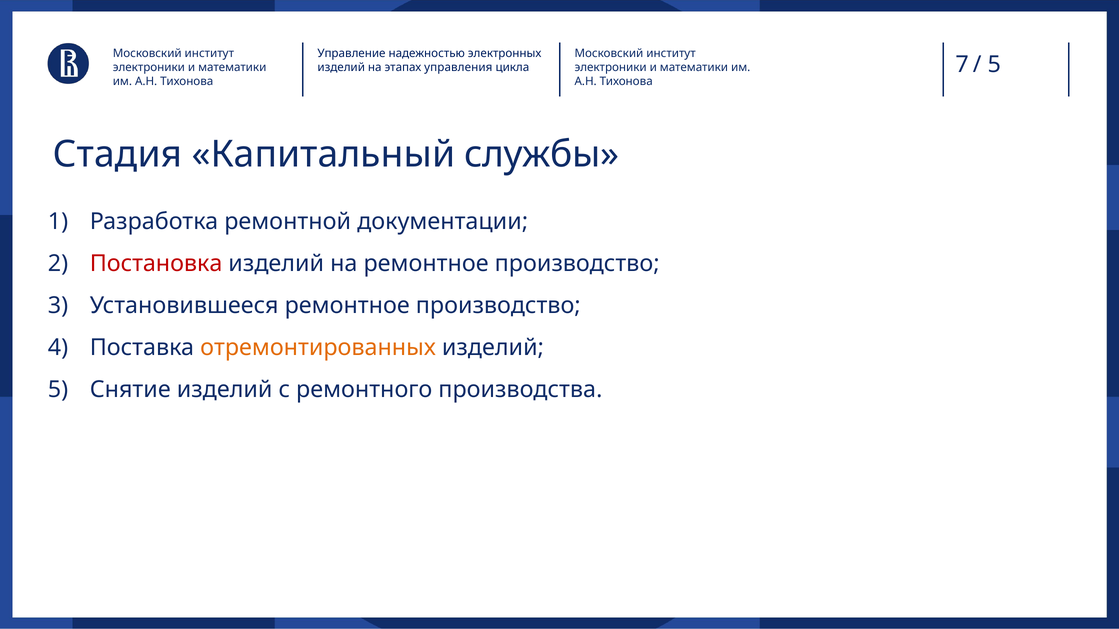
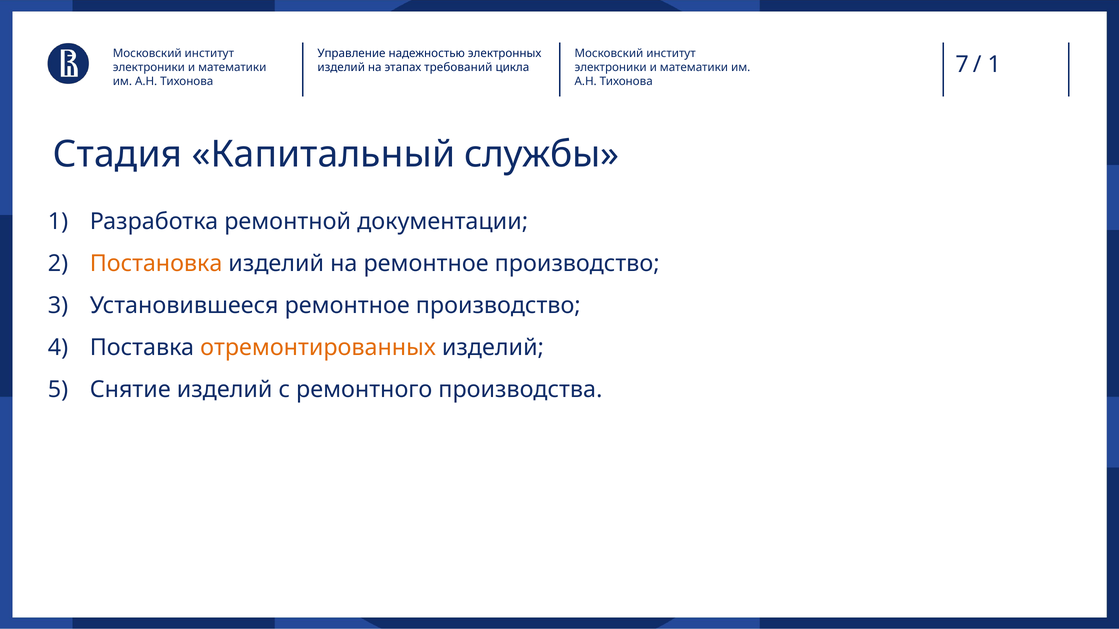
5: 5 -> 1 (994, 64)
управления: управления -> требований (458, 67)
Постановка colour: red -> orange (156, 264)
